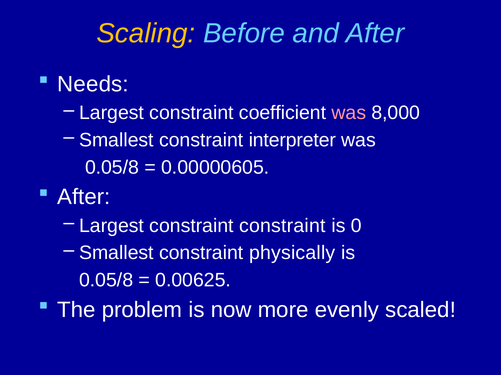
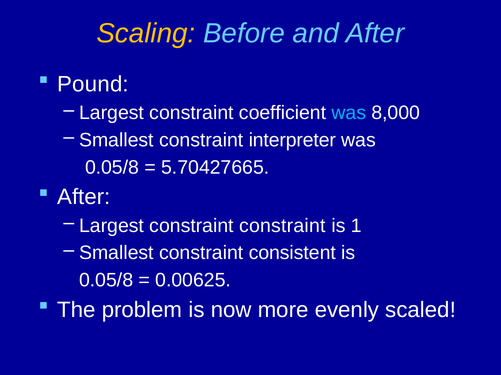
Needs: Needs -> Pound (93, 84)
was colour: pink -> light blue (349, 113)
0.00000605: 0.00000605 -> 5.70427665 (215, 168)
0: 0 -> 1 (356, 226)
physically: physically -> consistent (292, 253)
